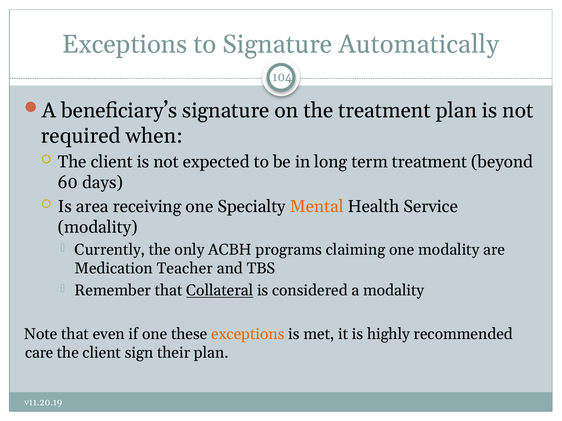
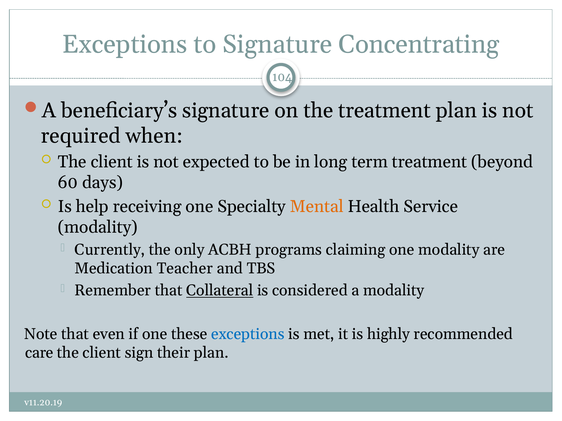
Automatically: Automatically -> Concentrating (419, 44)
area: area -> help (92, 207)
exceptions colour: orange -> blue (248, 334)
